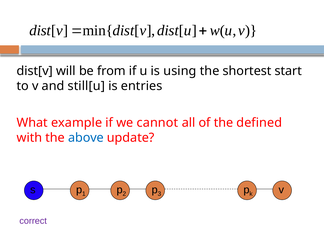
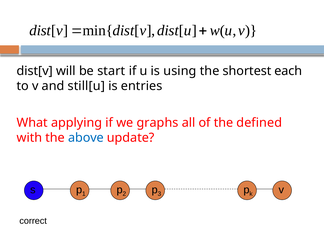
from: from -> start (111, 71)
start: start -> each (288, 71)
example: example -> applying (77, 123)
cannot: cannot -> graphs (157, 123)
correct colour: purple -> black (33, 221)
